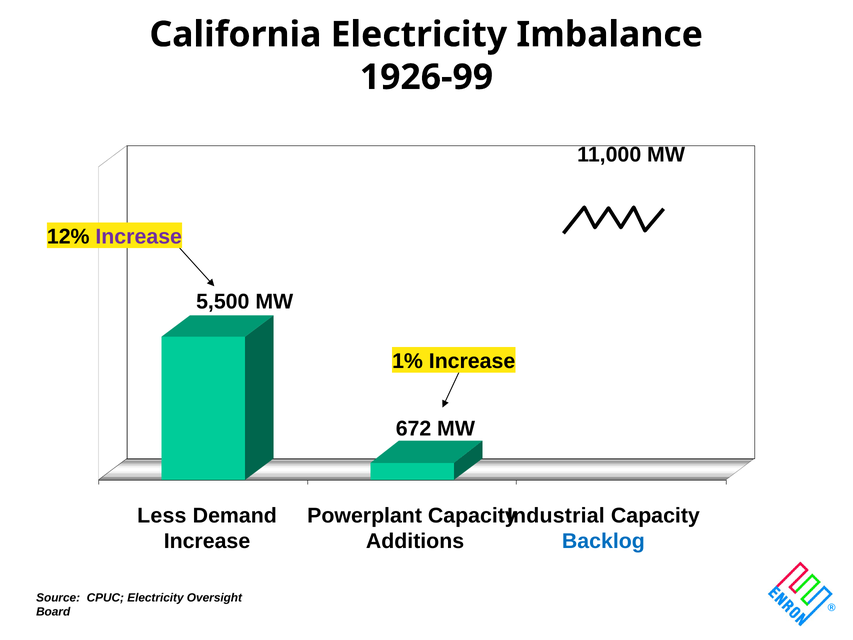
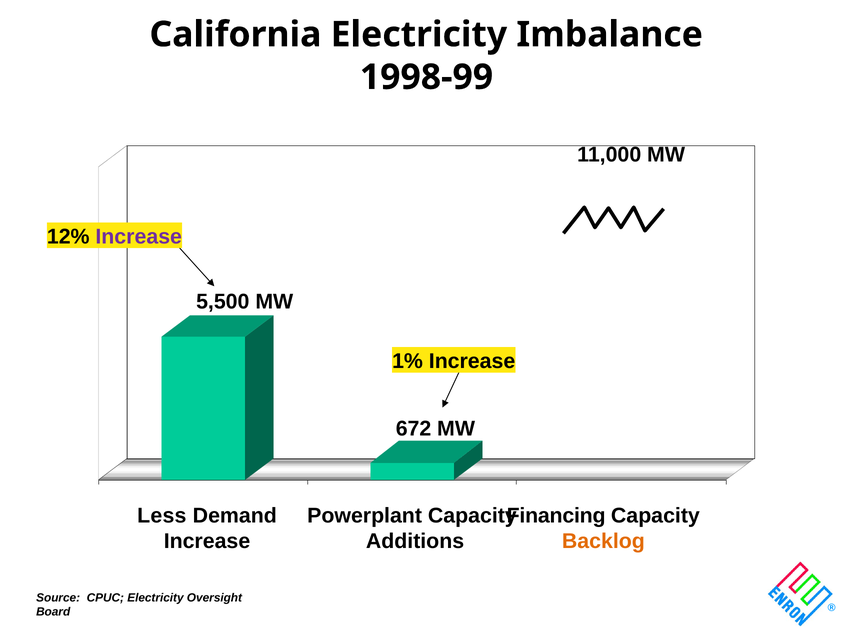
1926-99: 1926-99 -> 1998-99 (426, 77)
Industrial: Industrial -> Financing (556, 515)
Backlog colour: blue -> orange (603, 541)
